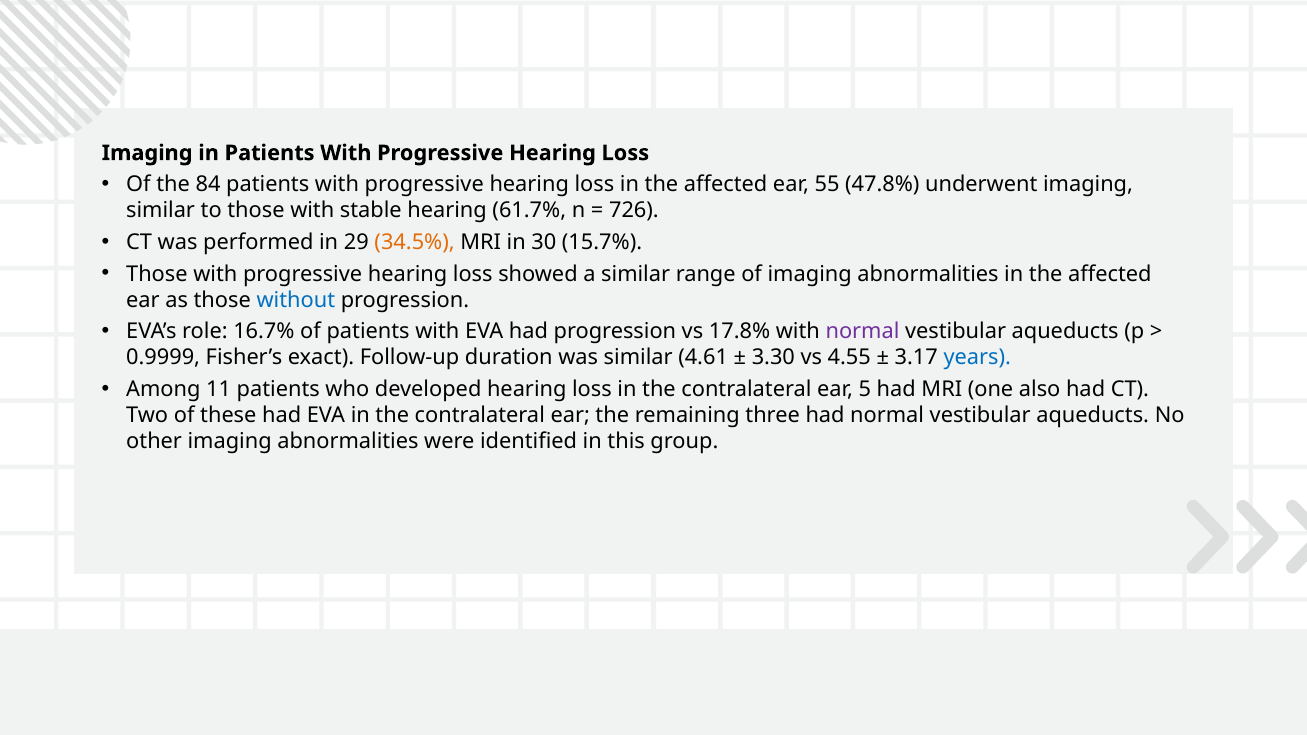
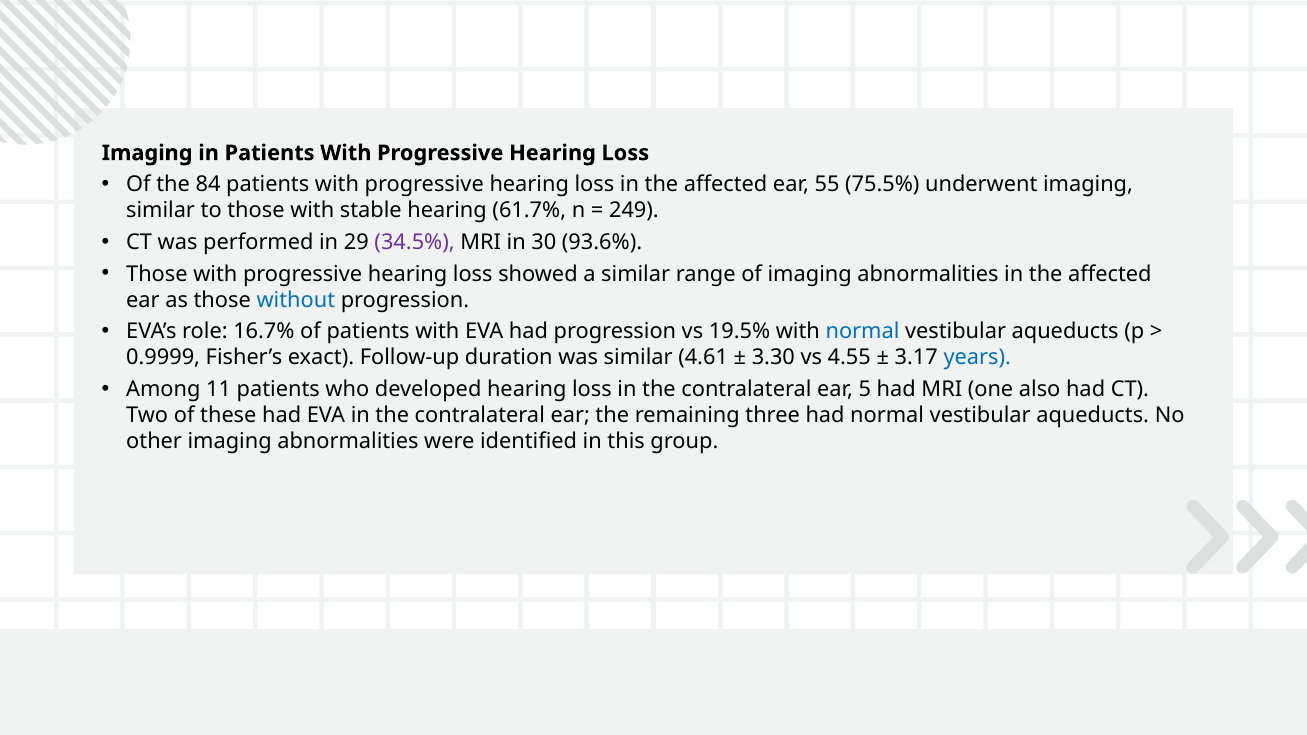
47.8%: 47.8% -> 75.5% (882, 185)
726: 726 -> 249 (634, 211)
34.5% colour: orange -> purple (415, 242)
15.7%: 15.7% -> 93.6% (602, 242)
17.8%: 17.8% -> 19.5% (740, 332)
normal colour: purple -> blue (863, 332)
